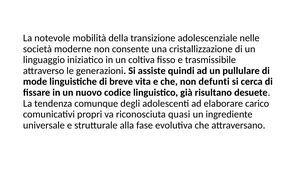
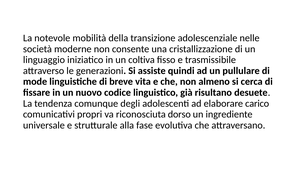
defunti: defunti -> almeno (214, 82)
quasi: quasi -> dorso (179, 114)
